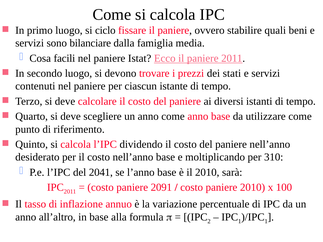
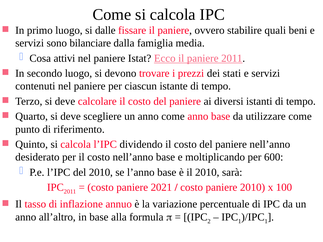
ciclo: ciclo -> dalle (105, 30)
facili: facili -> attivi (64, 58)
310: 310 -> 600 (274, 157)
del 2041: 2041 -> 2010 (101, 172)
2091: 2091 -> 2021 (161, 187)
